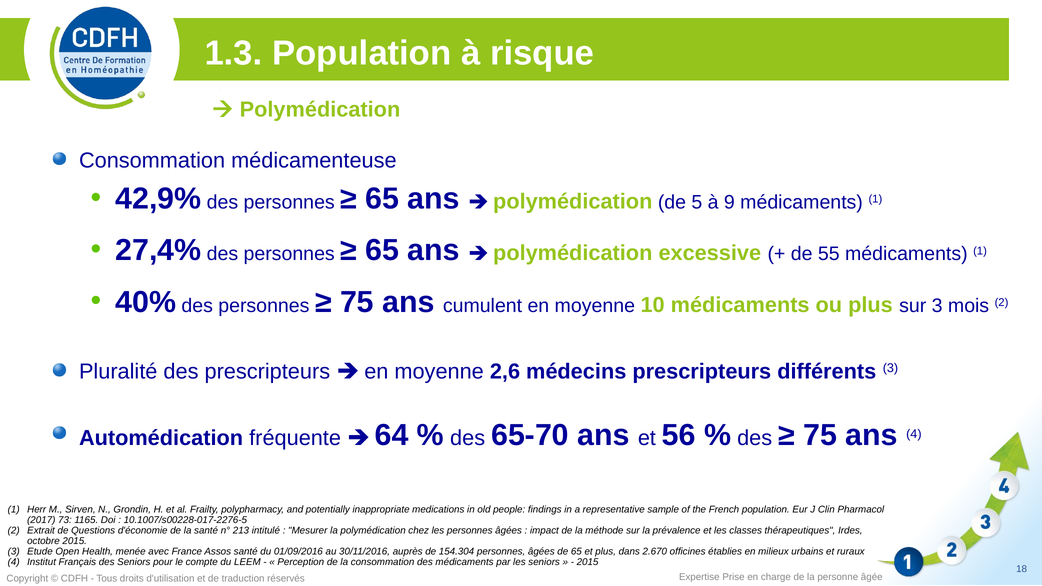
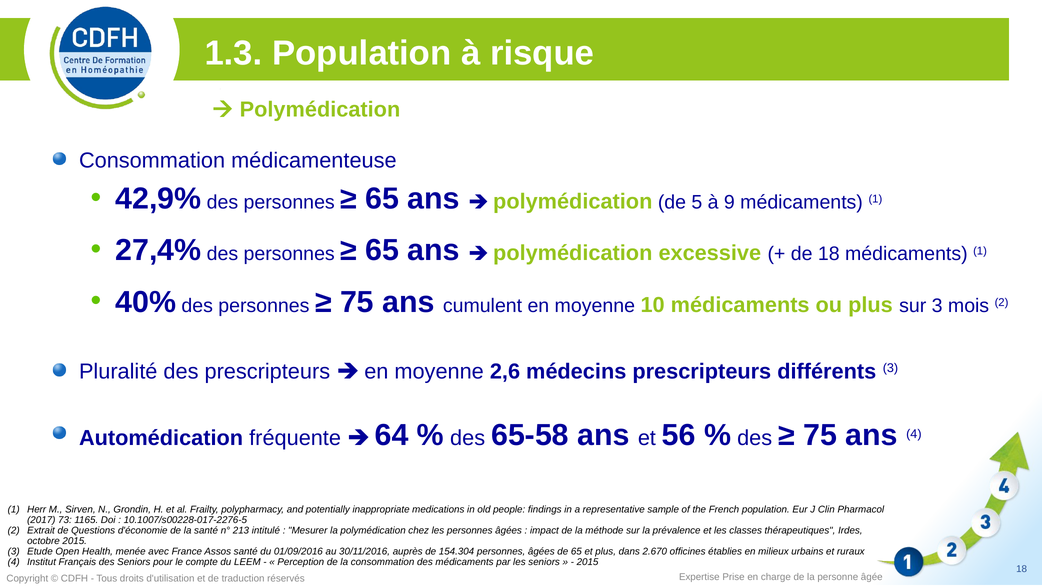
de 55: 55 -> 18 (829, 254)
65-70: 65-70 -> 65-58 (530, 435)
